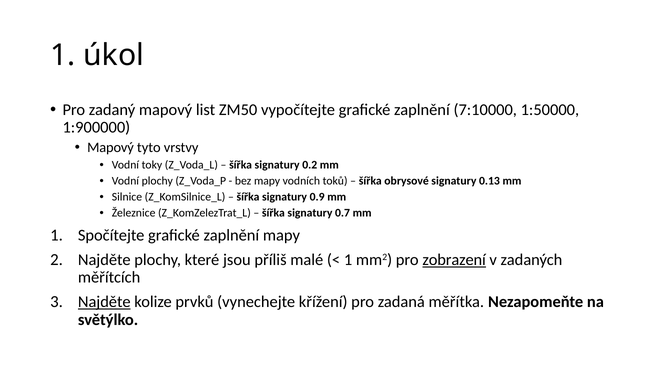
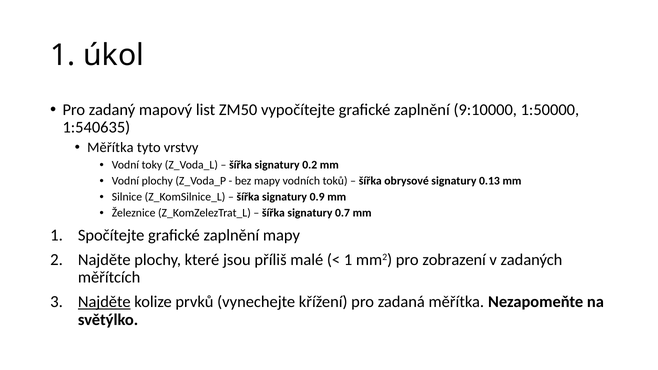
7:10000: 7:10000 -> 9:10000 (485, 110)
1:900000: 1:900000 -> 1:540635 (96, 128)
Mapový: Mapový -> Měřítka (110, 148)
zobrazení underline: present -> none (454, 260)
